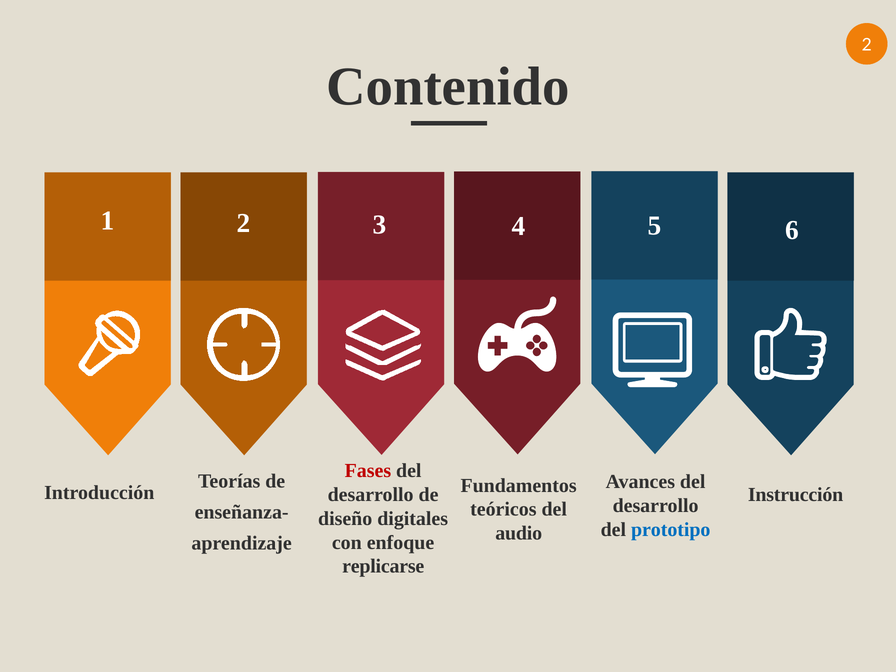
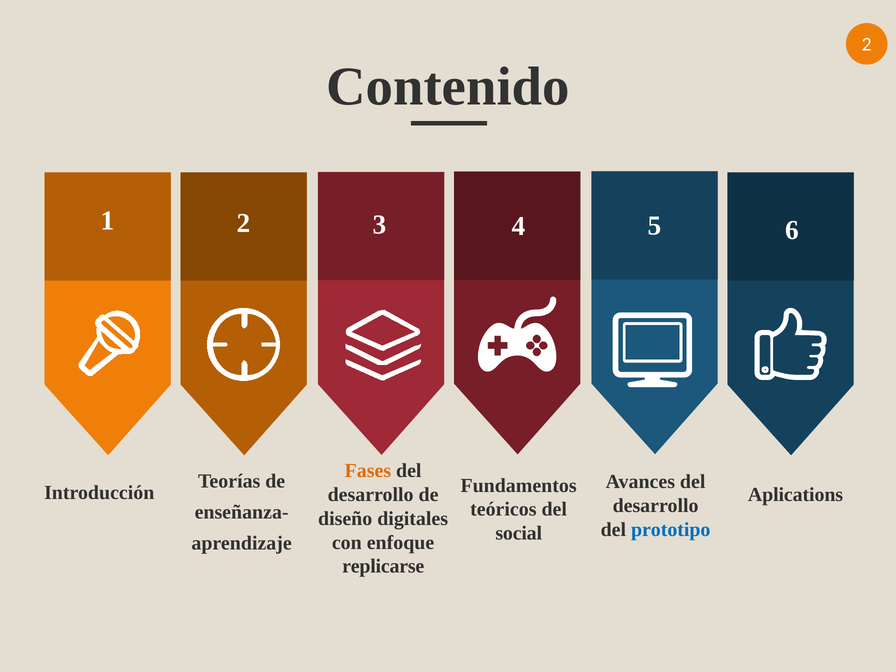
Fases colour: red -> orange (368, 471)
Instrucción: Instrucción -> Aplications (795, 495)
audio: audio -> social (519, 533)
